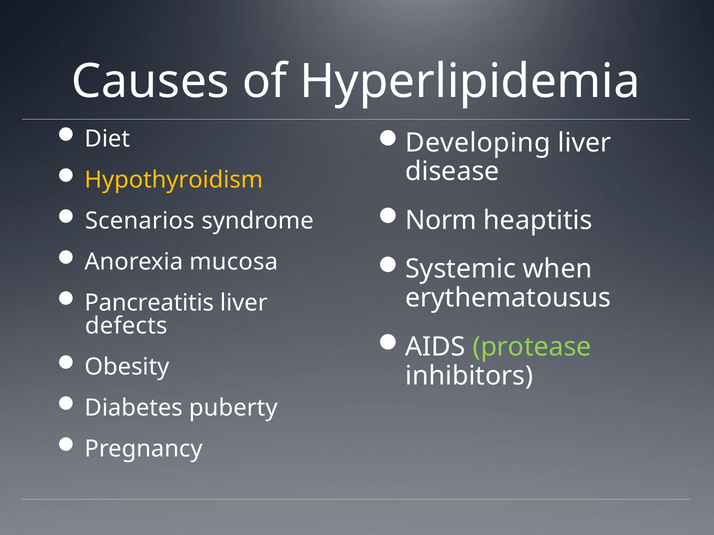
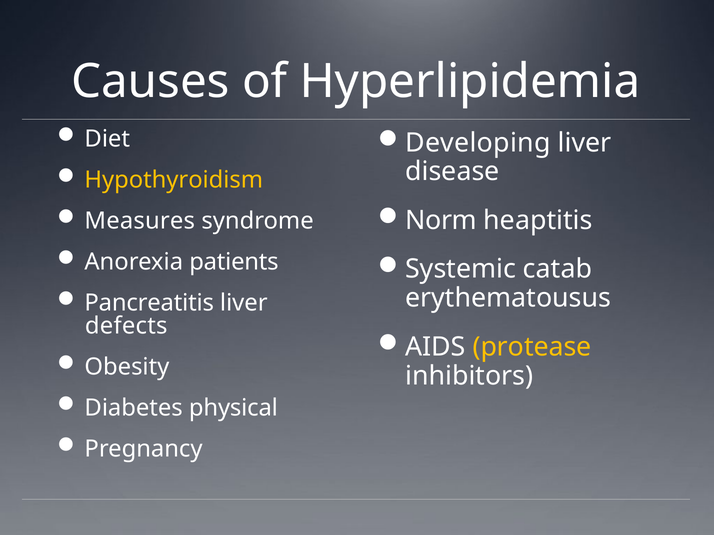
Scenarios: Scenarios -> Measures (140, 221)
mucosa: mucosa -> patients (234, 262)
when: when -> catab (558, 269)
protease colour: light green -> yellow (532, 347)
puberty: puberty -> physical (233, 408)
